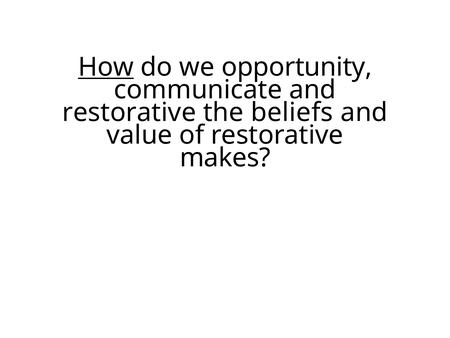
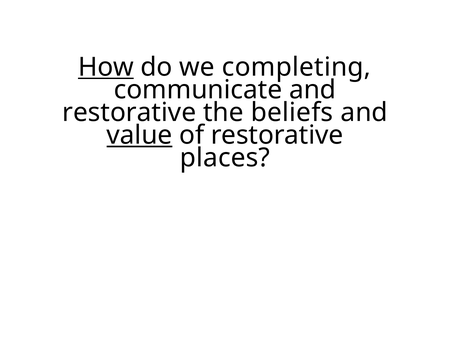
opportunity: opportunity -> completing (297, 67)
value underline: none -> present (139, 135)
makes: makes -> places (225, 158)
